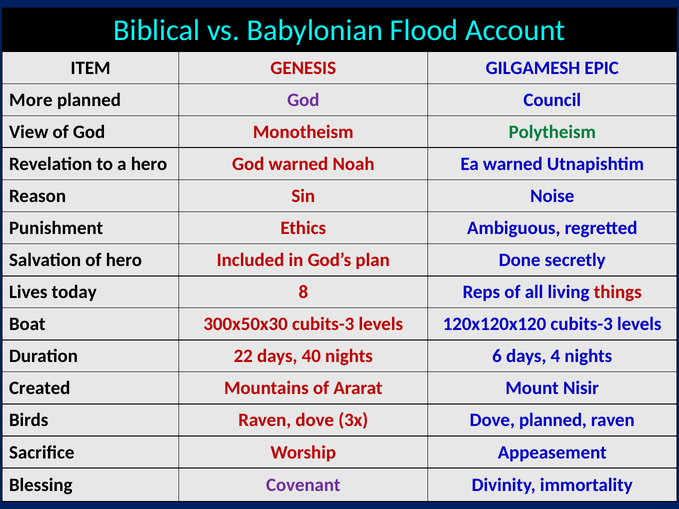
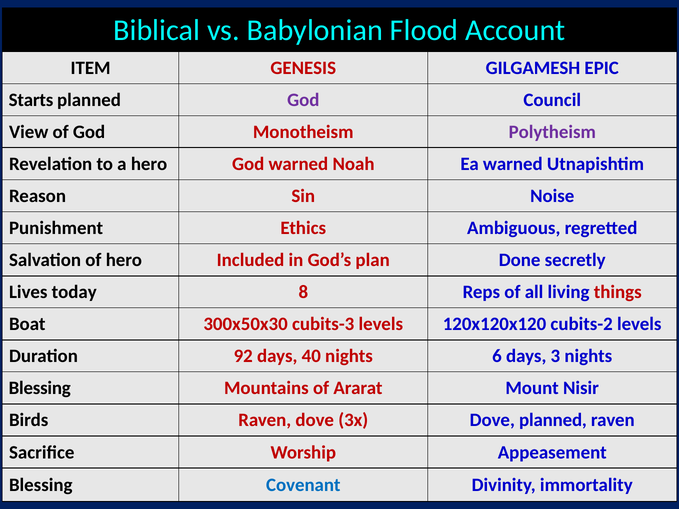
More: More -> Starts (31, 100)
Polytheism colour: green -> purple (552, 132)
120x120x120 cubits-3: cubits-3 -> cubits-2 (582, 324)
22: 22 -> 92 (243, 356)
4: 4 -> 3 (555, 356)
Created: Created -> Blessing (40, 388)
Covenant colour: purple -> blue (303, 485)
